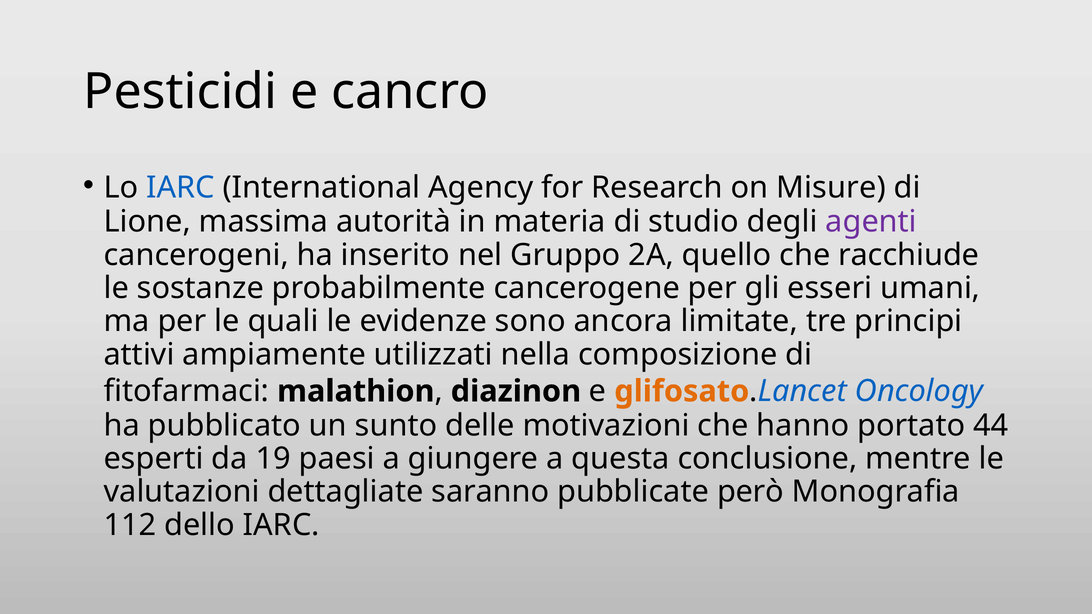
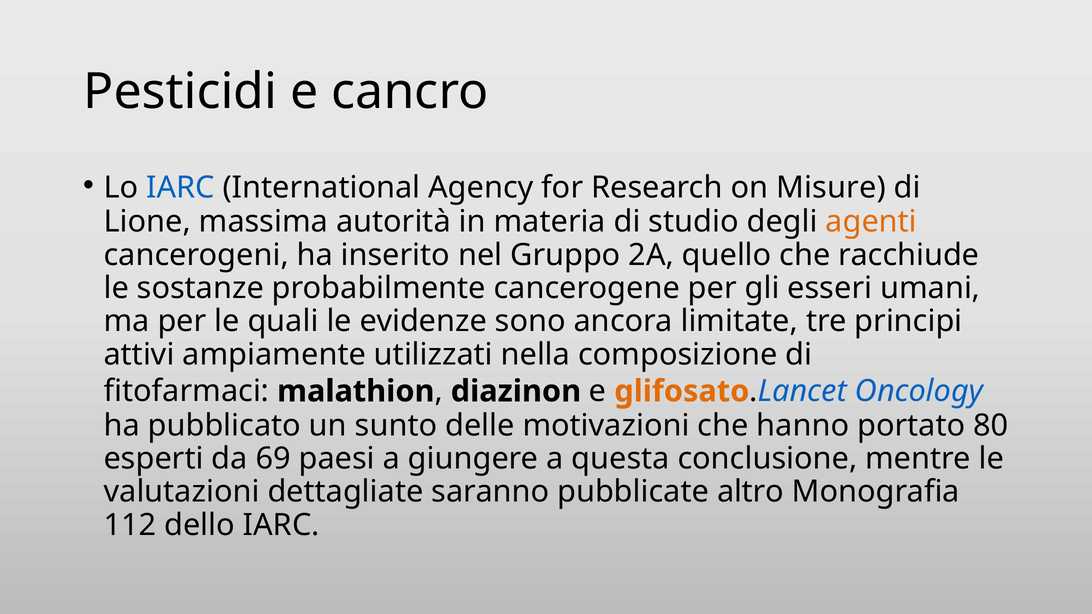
agenti colour: purple -> orange (871, 222)
44: 44 -> 80 (991, 426)
19: 19 -> 69 (273, 459)
però: però -> altro (751, 492)
